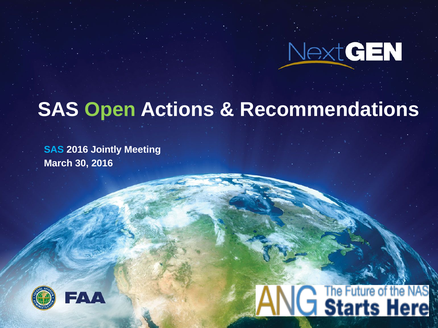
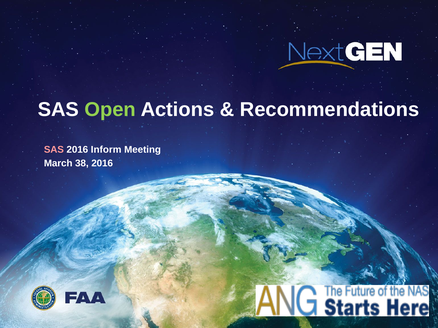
SAS colour: light blue -> pink (54, 150)
Jointly: Jointly -> Inform (106, 150)
30: 30 -> 38 (82, 164)
